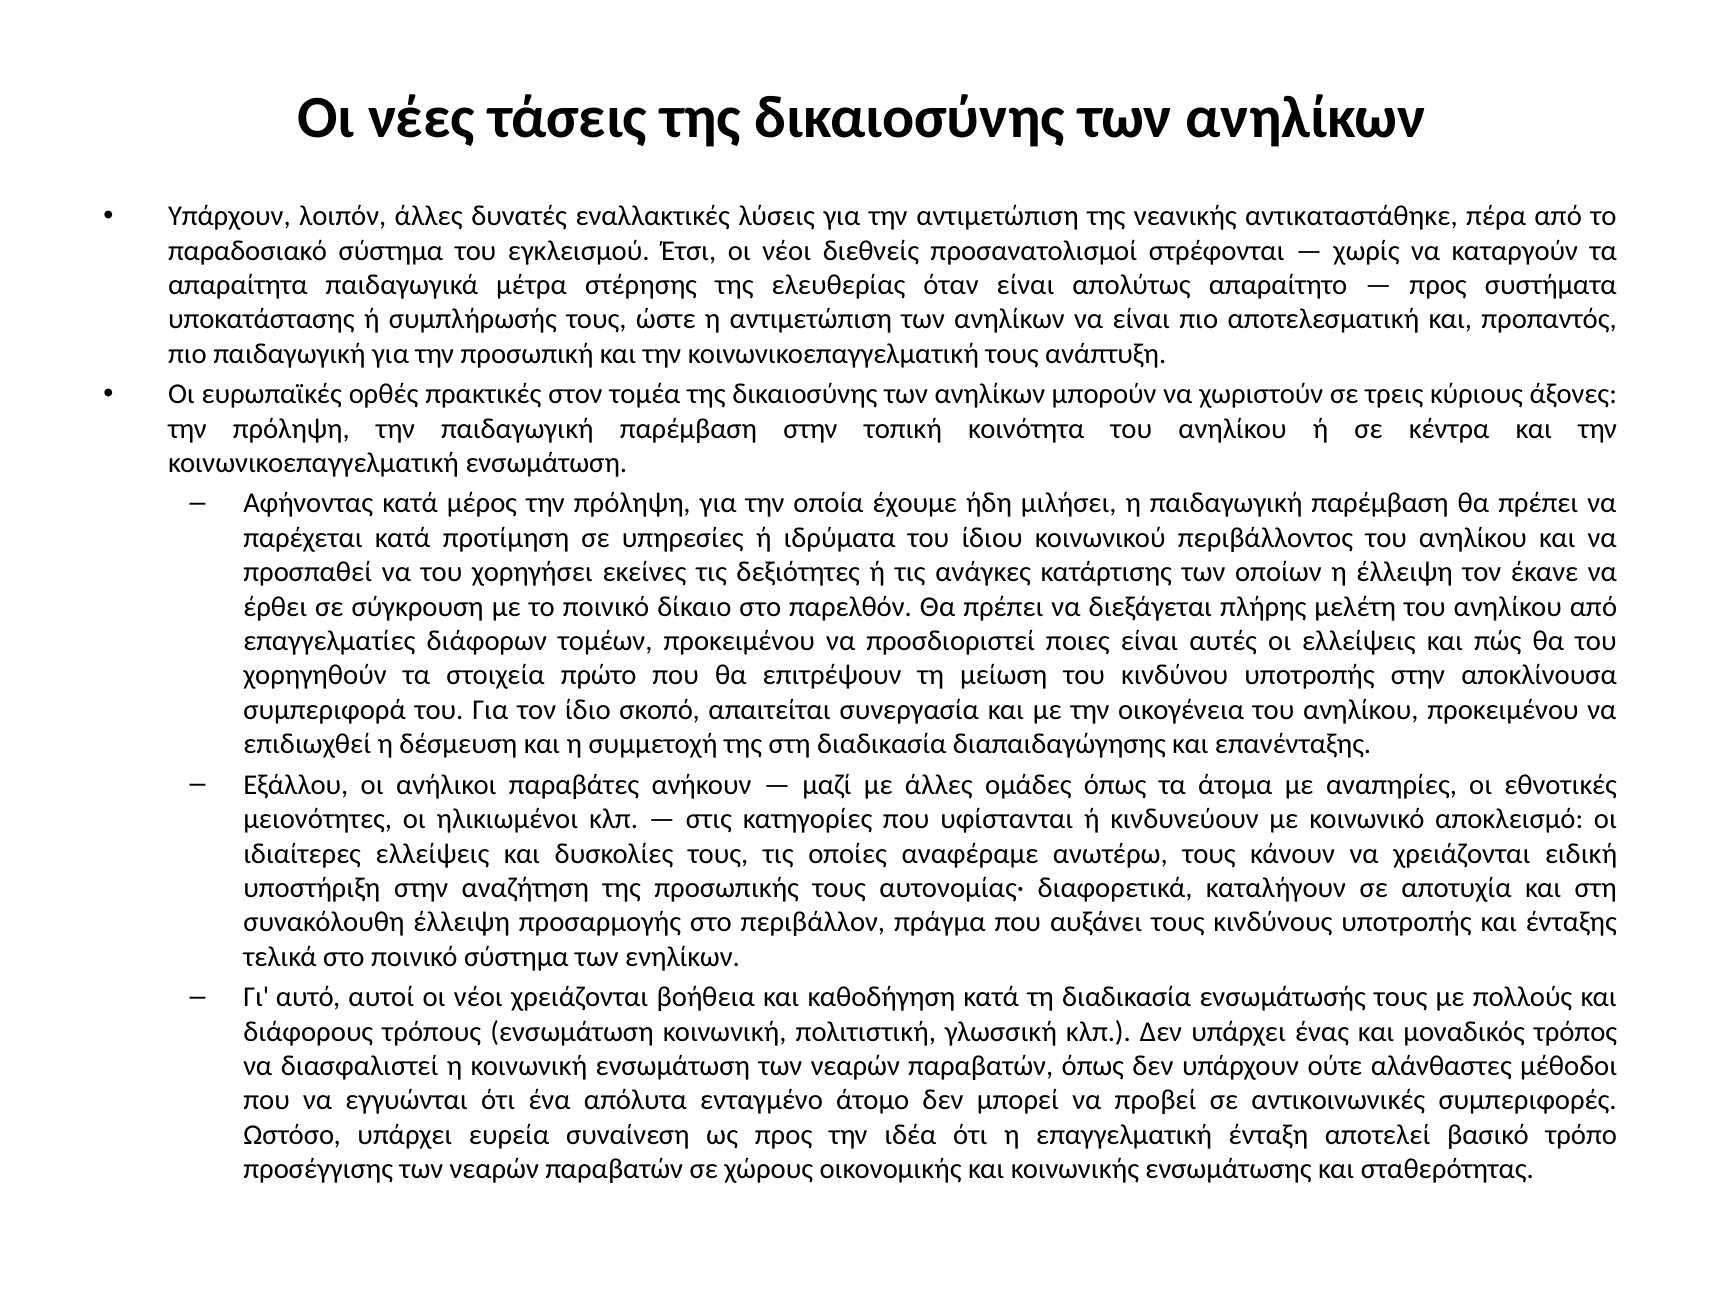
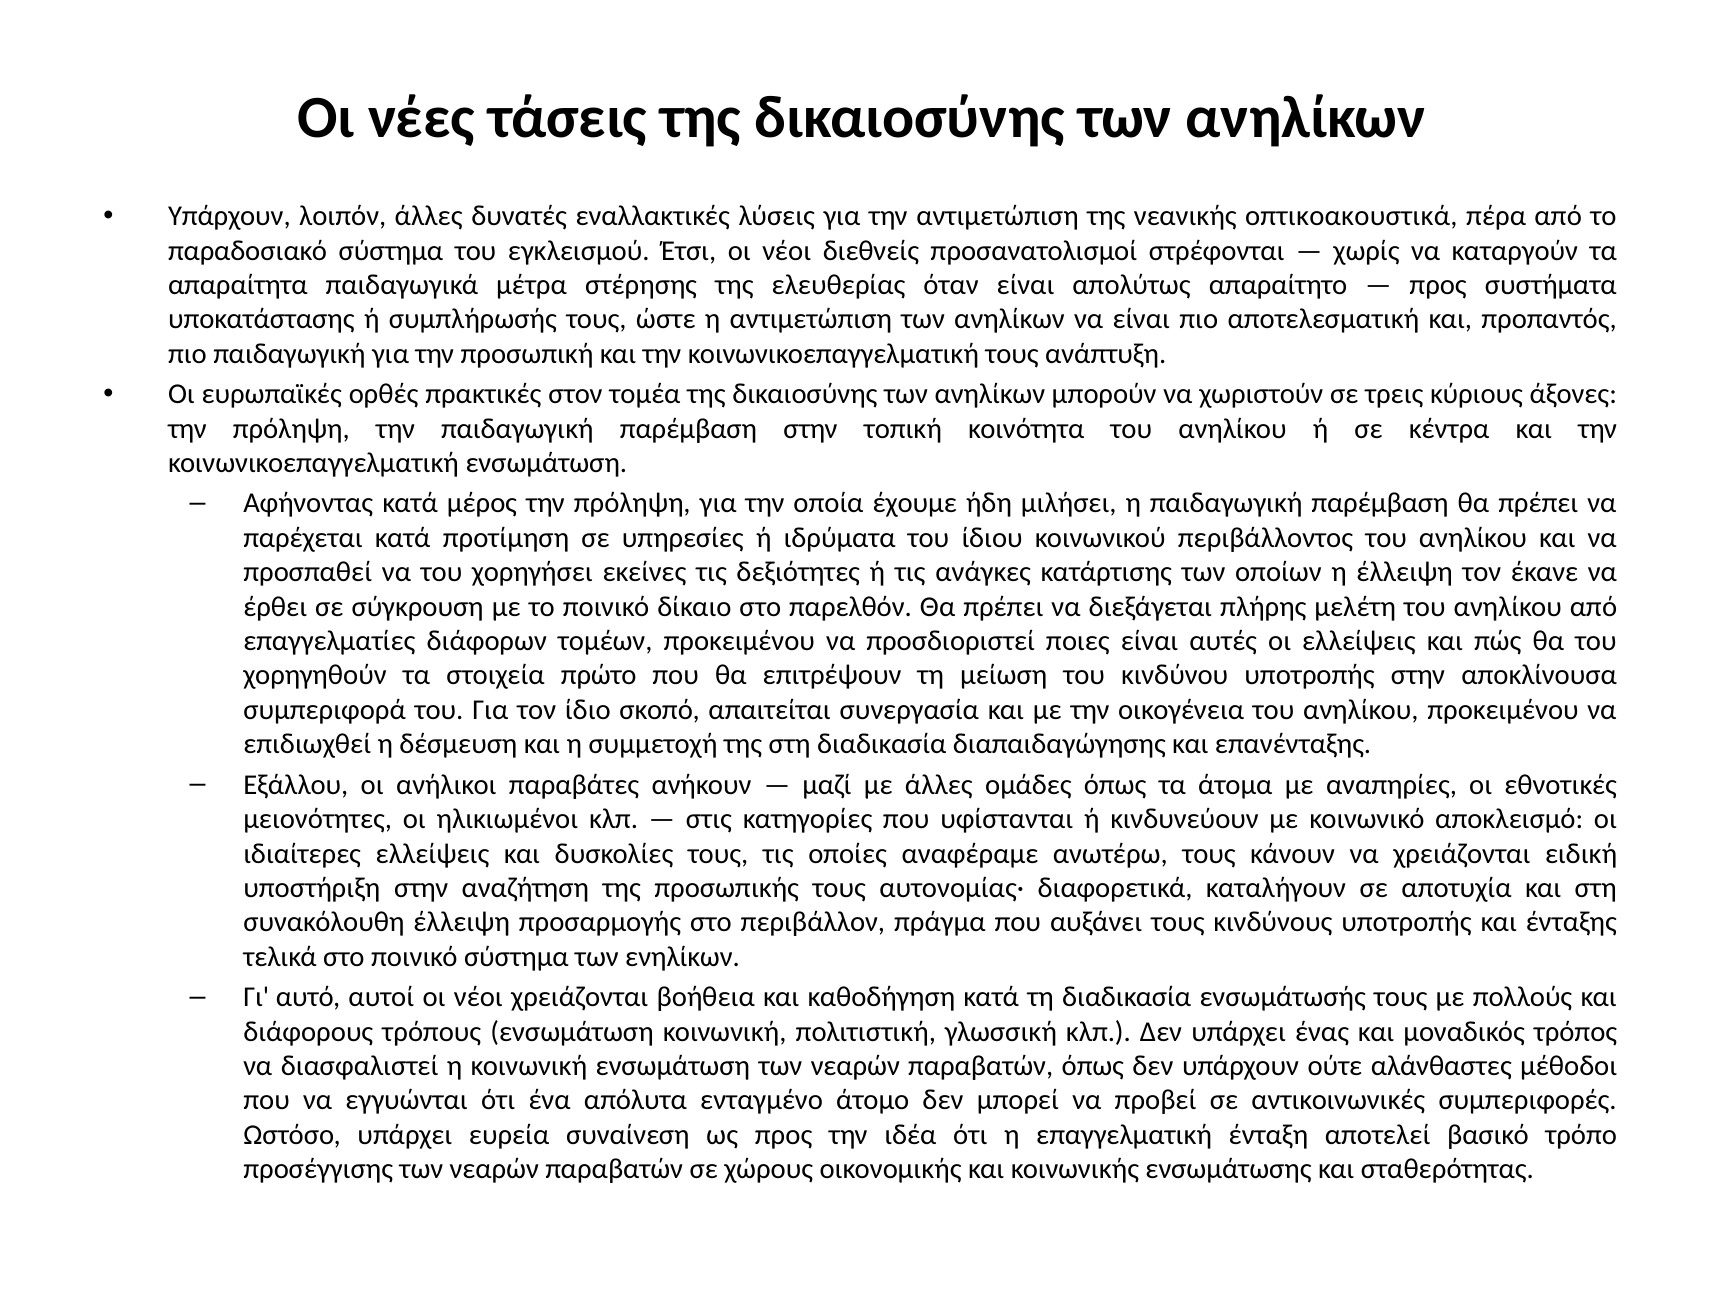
αντικαταστάθηκε: αντικαταστάθηκε -> οπτικοακουστικά (1351, 216)
